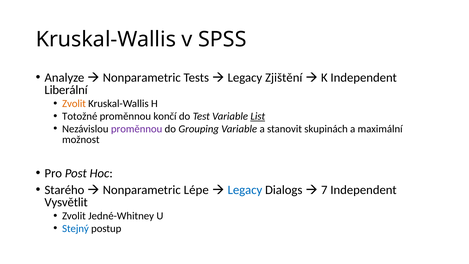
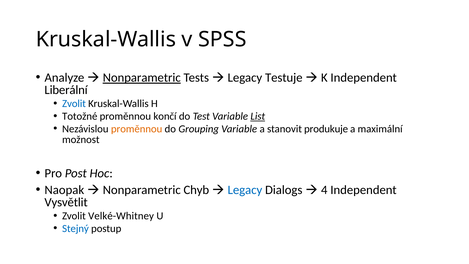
Nonparametric underline: none -> present (142, 78)
Zjištění: Zjištění -> Testuje (284, 78)
Zvolit colour: orange -> blue (74, 104)
proměnnou colour: purple -> orange (137, 129)
skupinách: skupinách -> produkuje (326, 129)
Starého: Starého -> Naopak (64, 190)
Lépe: Lépe -> Chyb (196, 190)
7: 7 -> 4 (324, 190)
Jedné-Whitney: Jedné-Whitney -> Velké-Whitney (121, 216)
